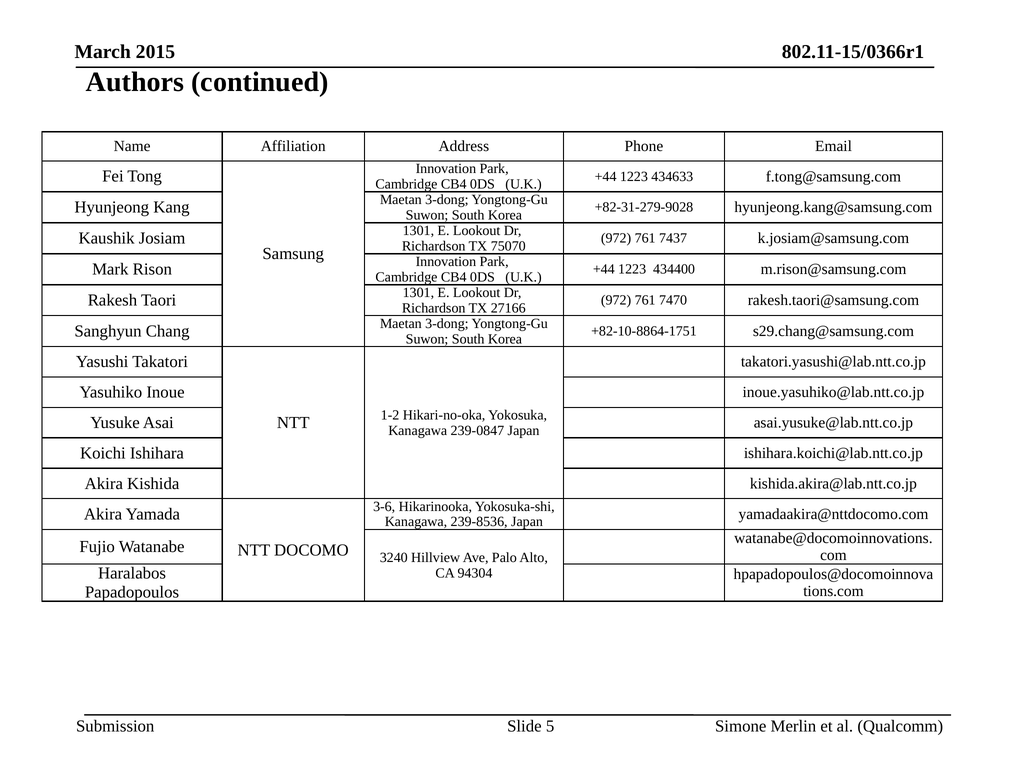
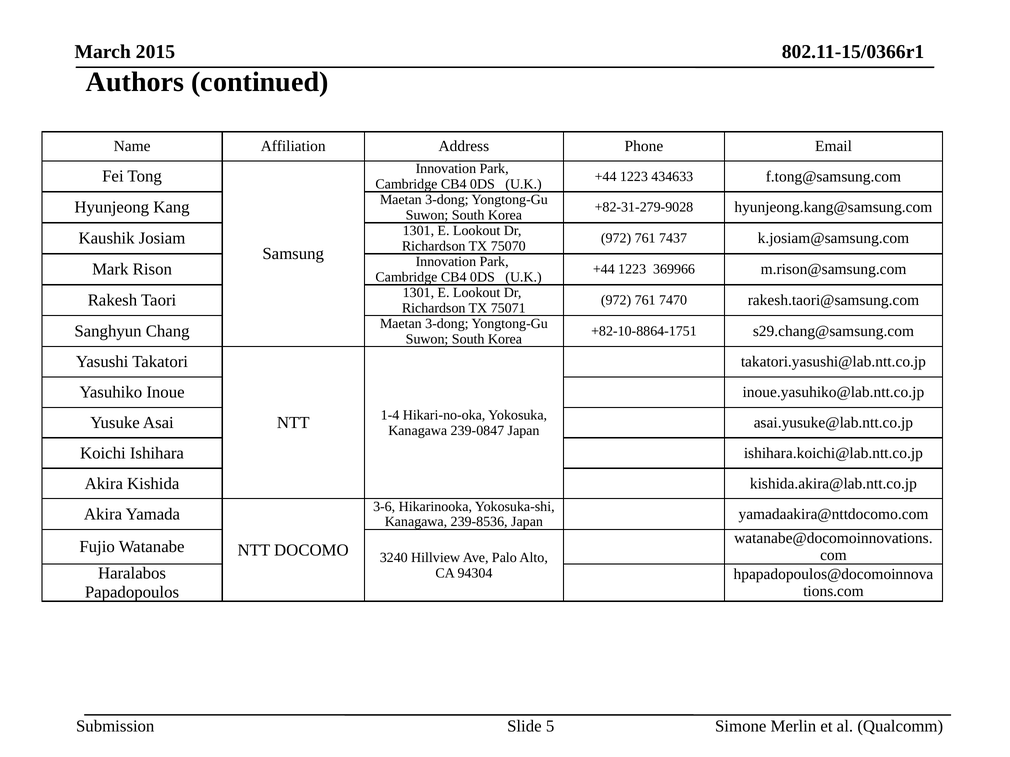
434400: 434400 -> 369966 (674, 269)
27166: 27166 -> 75071 (508, 308)
1-2: 1-2 -> 1-4 (390, 415)
